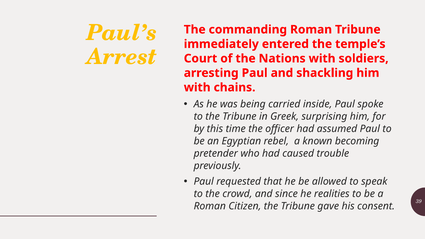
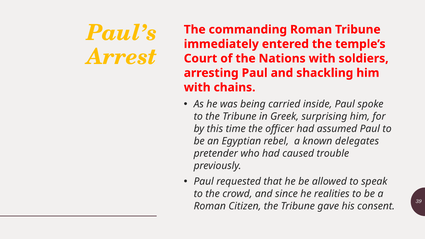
becoming: becoming -> delegates (357, 141)
